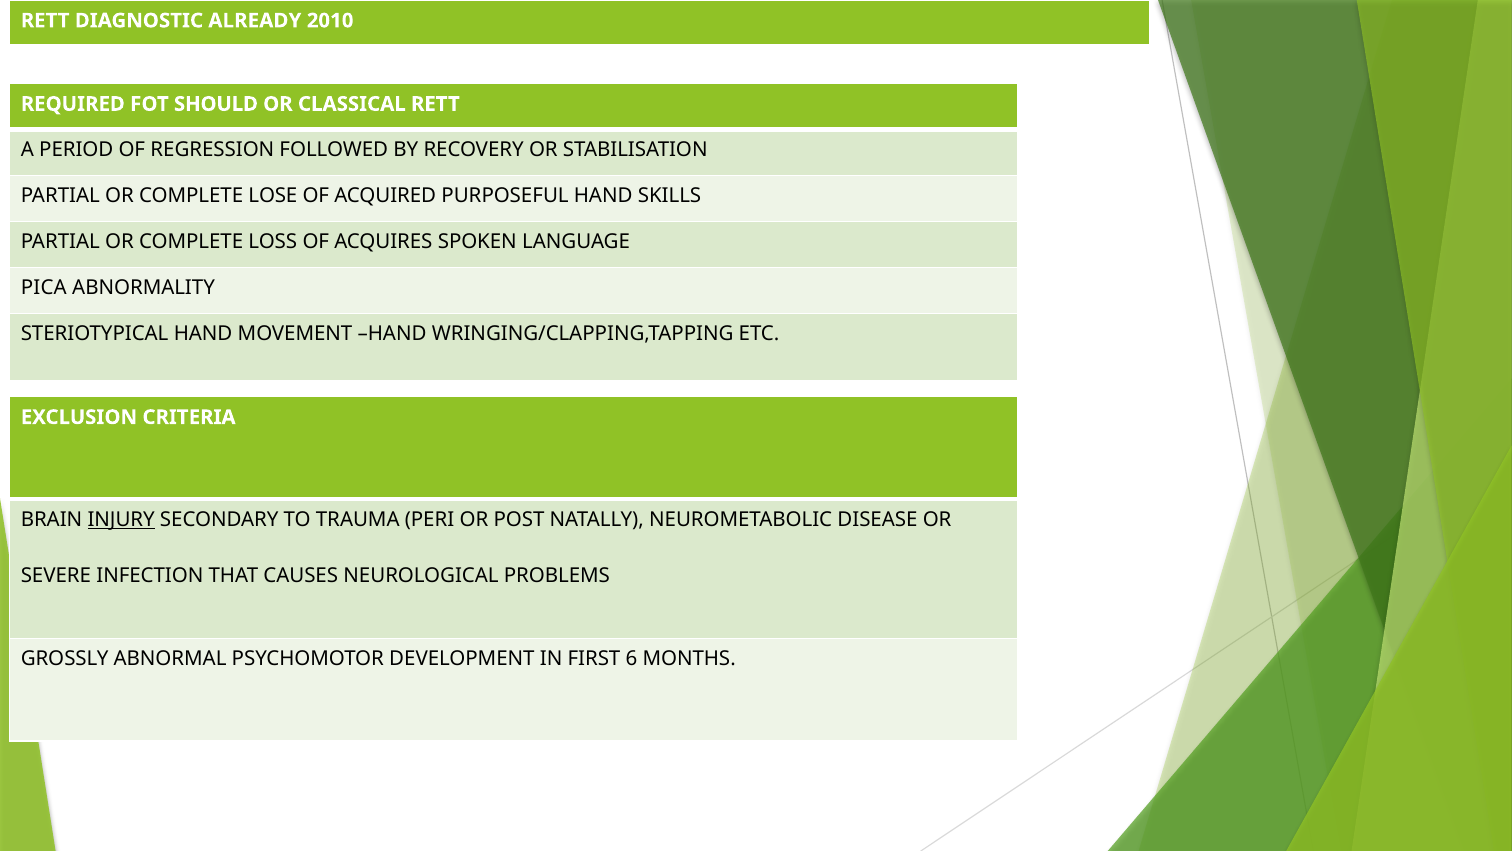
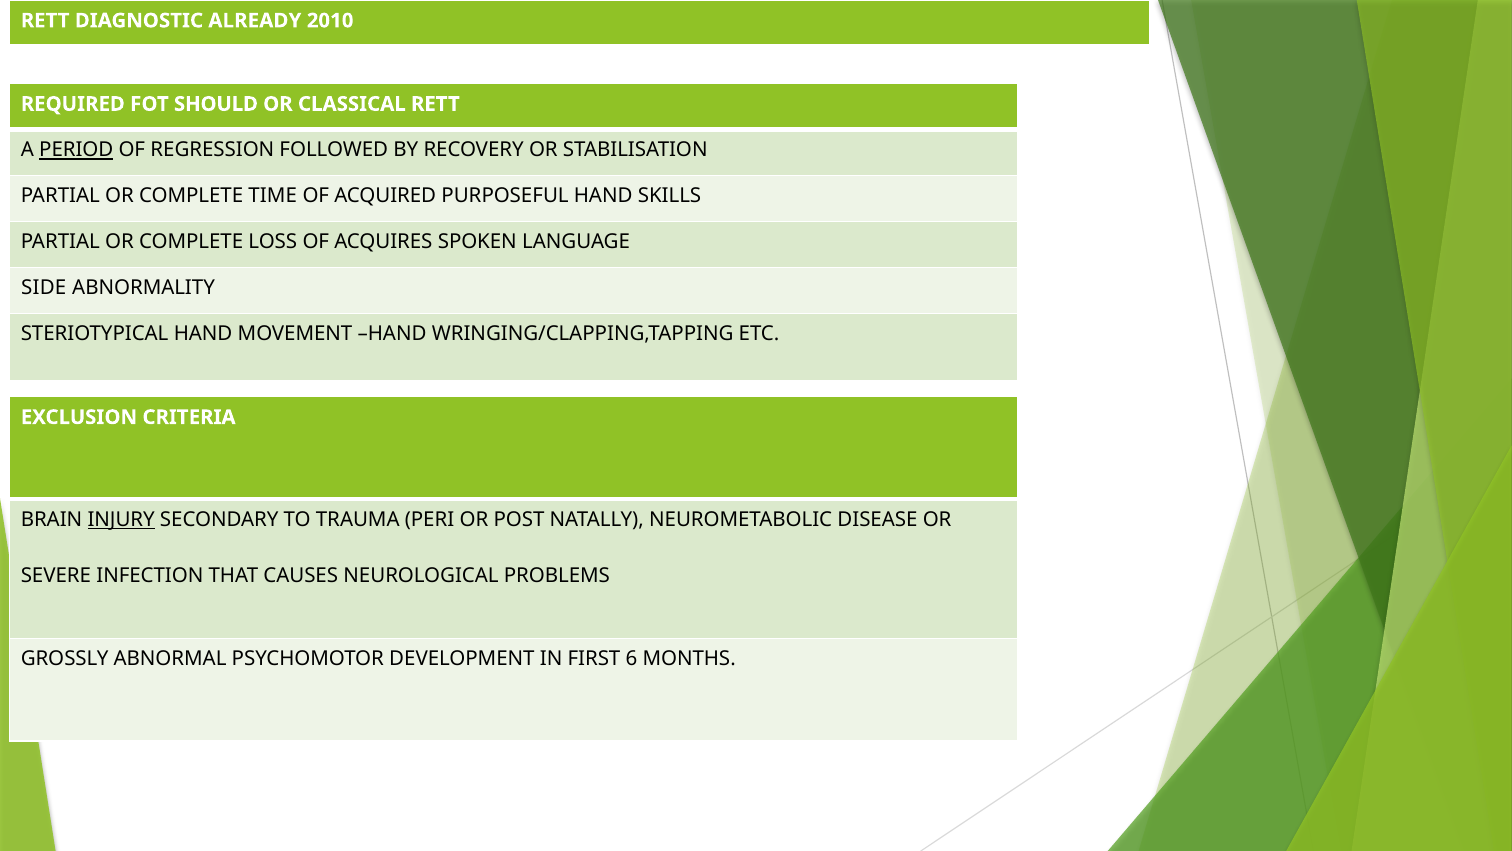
PERIOD underline: none -> present (76, 150)
LOSE: LOSE -> TIME (273, 196)
PICA: PICA -> SIDE (44, 288)
